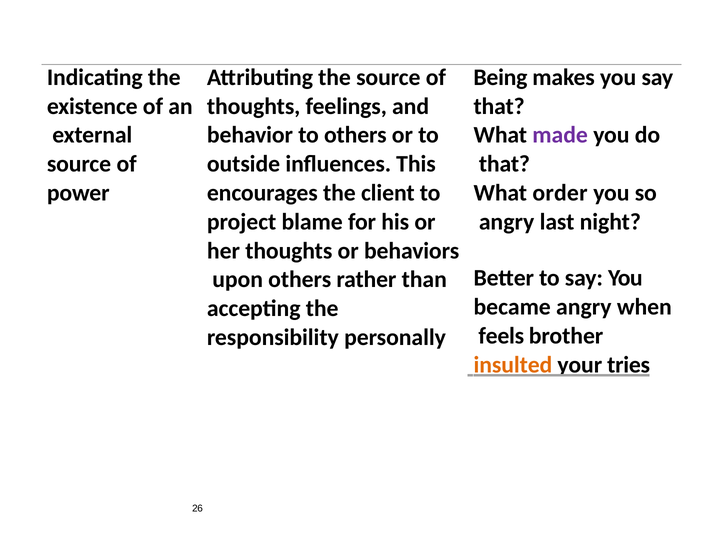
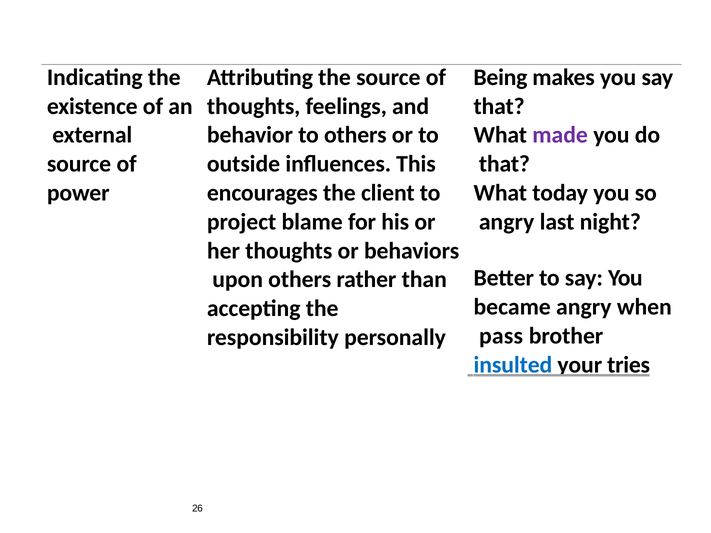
order: order -> today (560, 193)
feels: feels -> pass (501, 336)
insulted colour: orange -> blue (513, 365)
